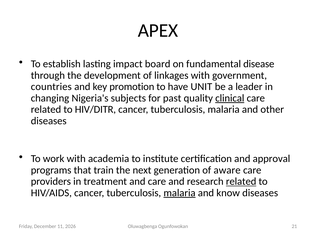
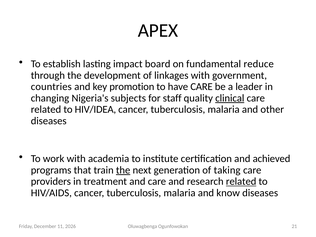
disease: disease -> reduce (259, 64)
have UNIT: UNIT -> CARE (202, 87)
past: past -> staff (172, 98)
HIV/DITR: HIV/DITR -> HIV/IDEA (95, 109)
approval: approval -> achieved (272, 159)
the underline: none -> present (123, 170)
aware: aware -> taking (227, 170)
malaria underline: present -> none (180, 193)
